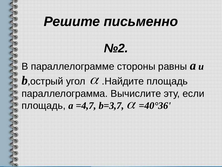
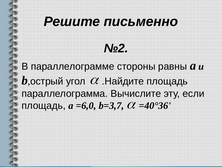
=4,7: =4,7 -> =6,0 (86, 105)
